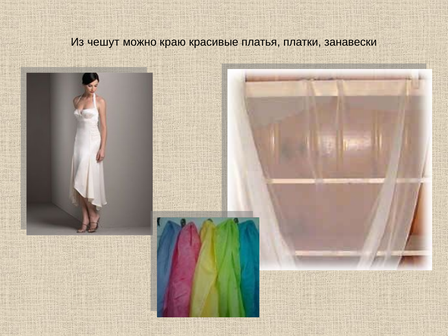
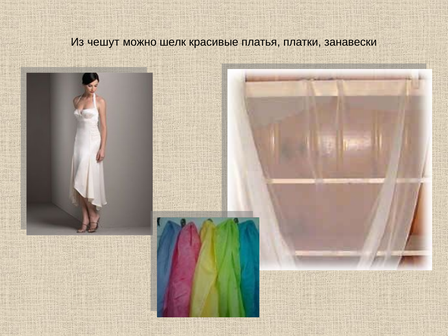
краю: краю -> шелк (173, 42)
